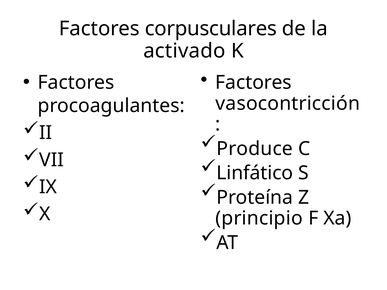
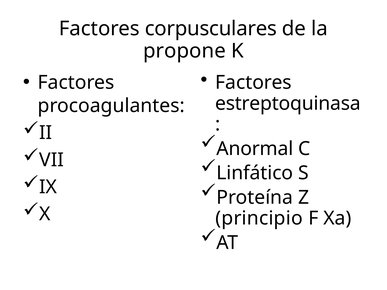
activado: activado -> propone (184, 51)
vasocontricción: vasocontricción -> estreptoquinasa (288, 104)
Produce: Produce -> Anormal (255, 149)
